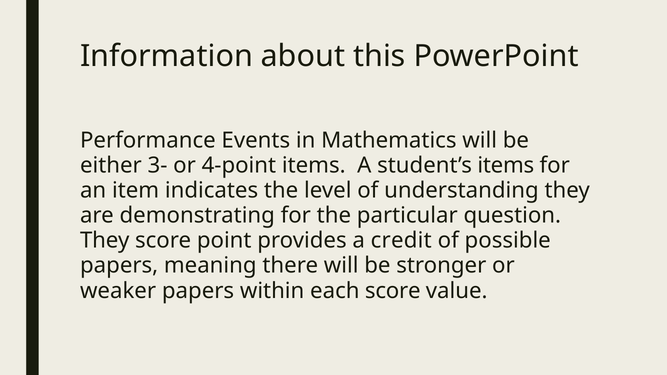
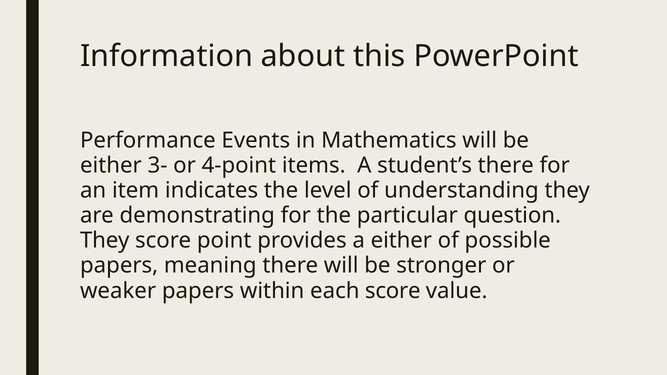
student’s items: items -> there (506, 165)
a credit: credit -> either (401, 241)
